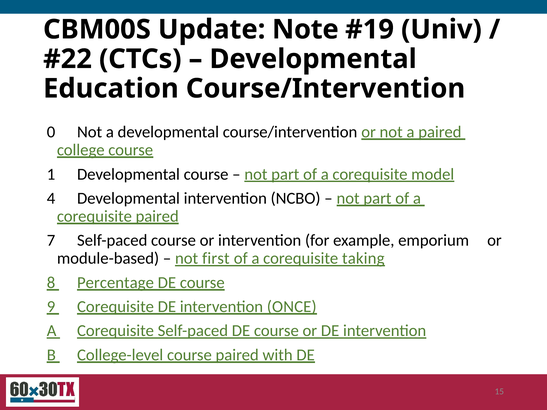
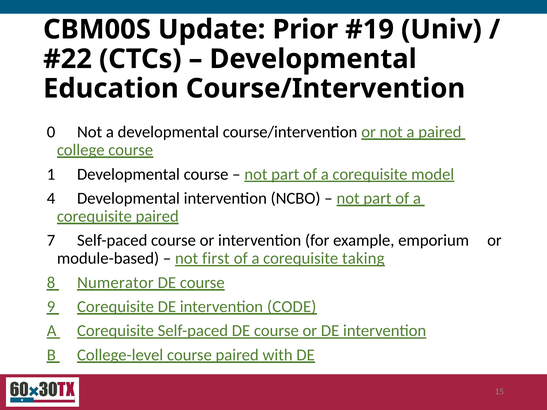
Note: Note -> Prior (305, 29)
Percentage: Percentage -> Numerator (115, 283)
ONCE: ONCE -> CODE (292, 307)
